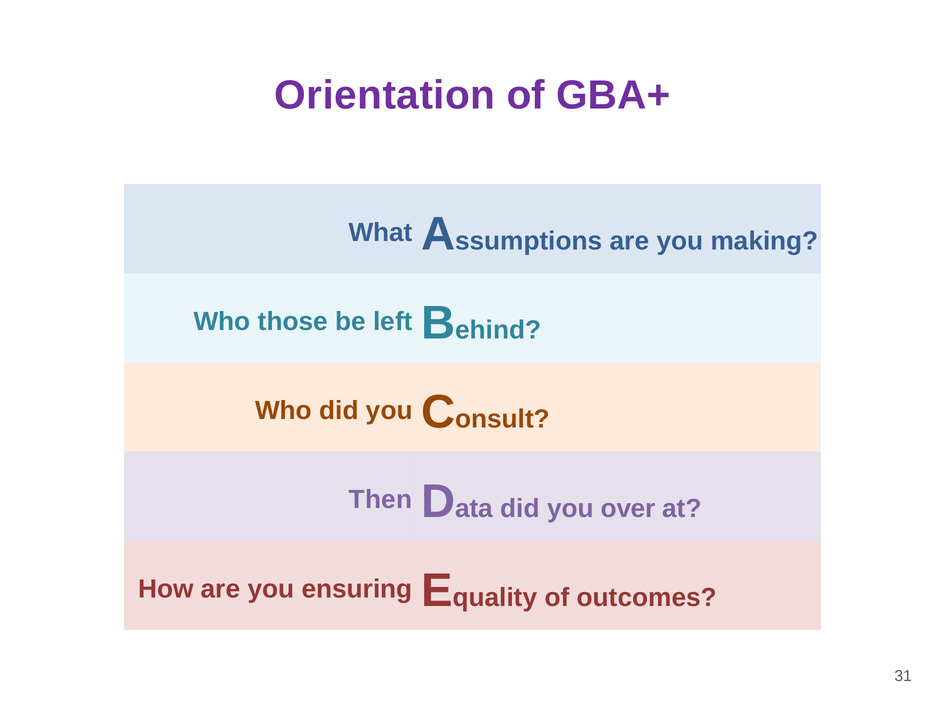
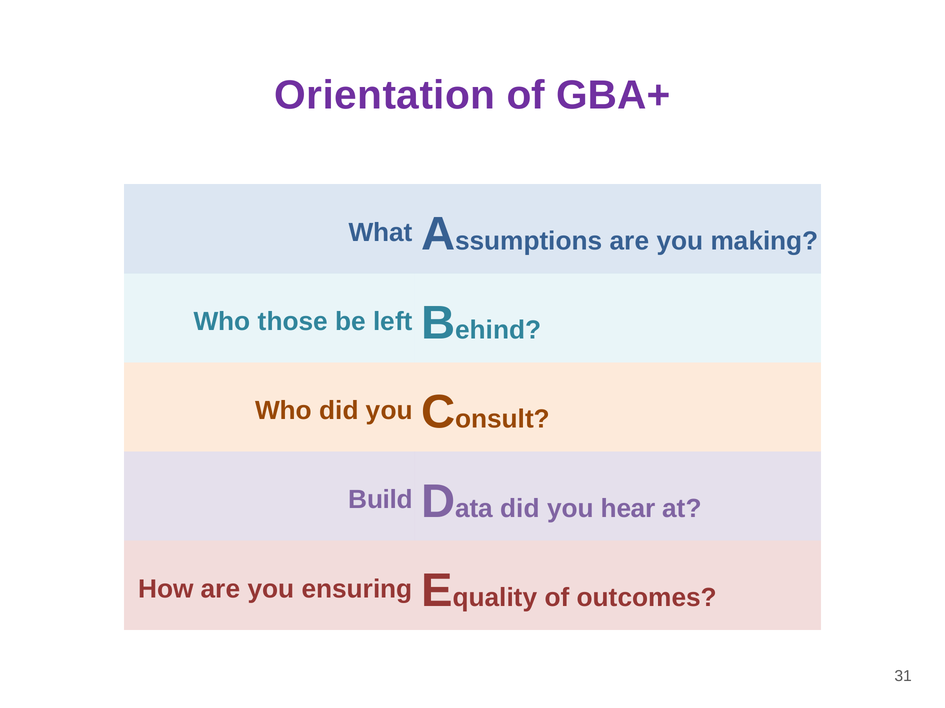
Then: Then -> Build (381, 500)
over: over -> hear (628, 509)
